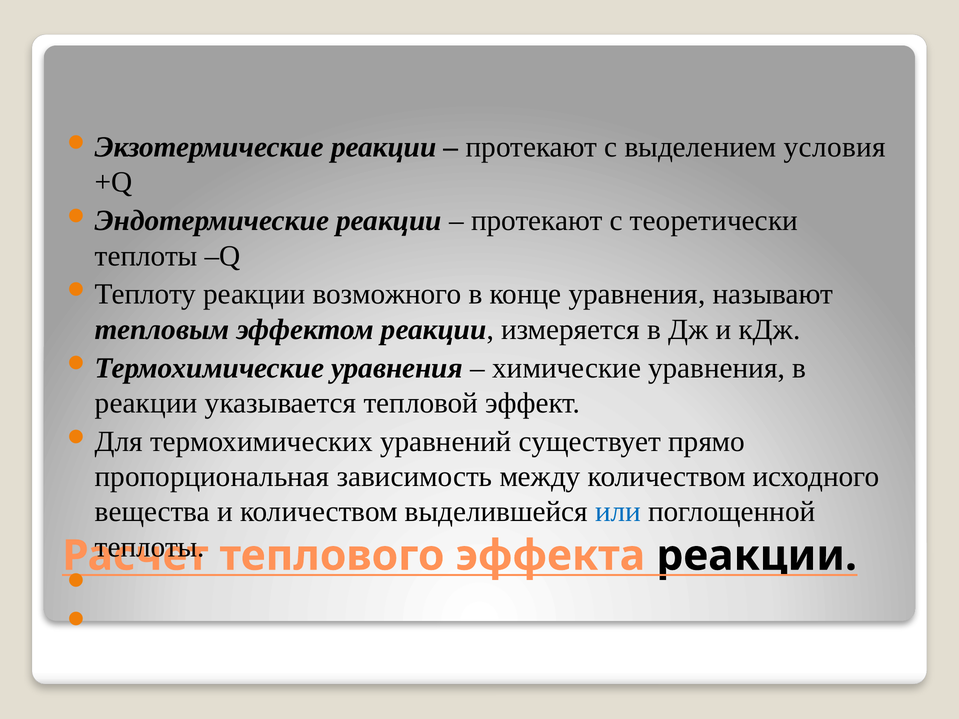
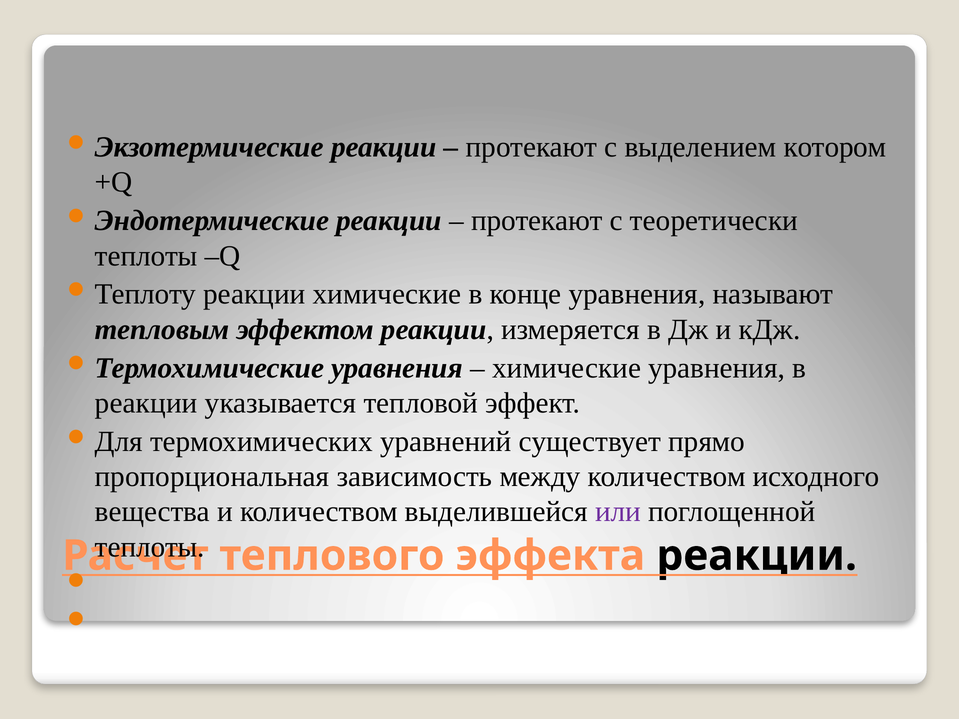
условия: условия -> котором (835, 147)
реакции возможного: возможного -> химические (387, 294)
или colour: blue -> purple (618, 512)
